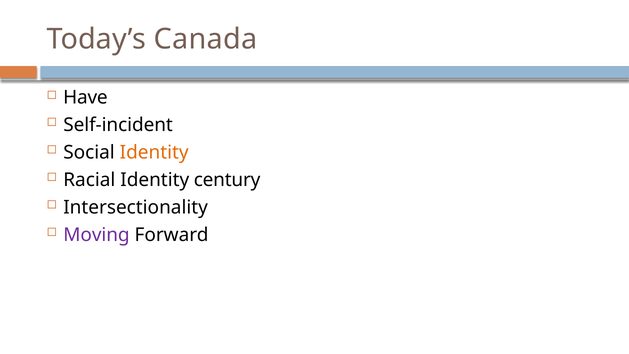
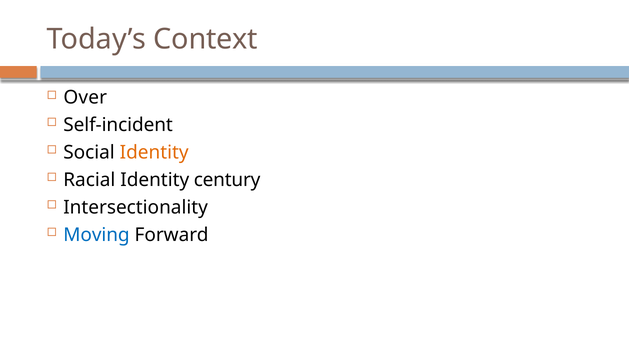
Canada: Canada -> Context (206, 39)
Have: Have -> Over (85, 98)
Moving colour: purple -> blue (96, 235)
